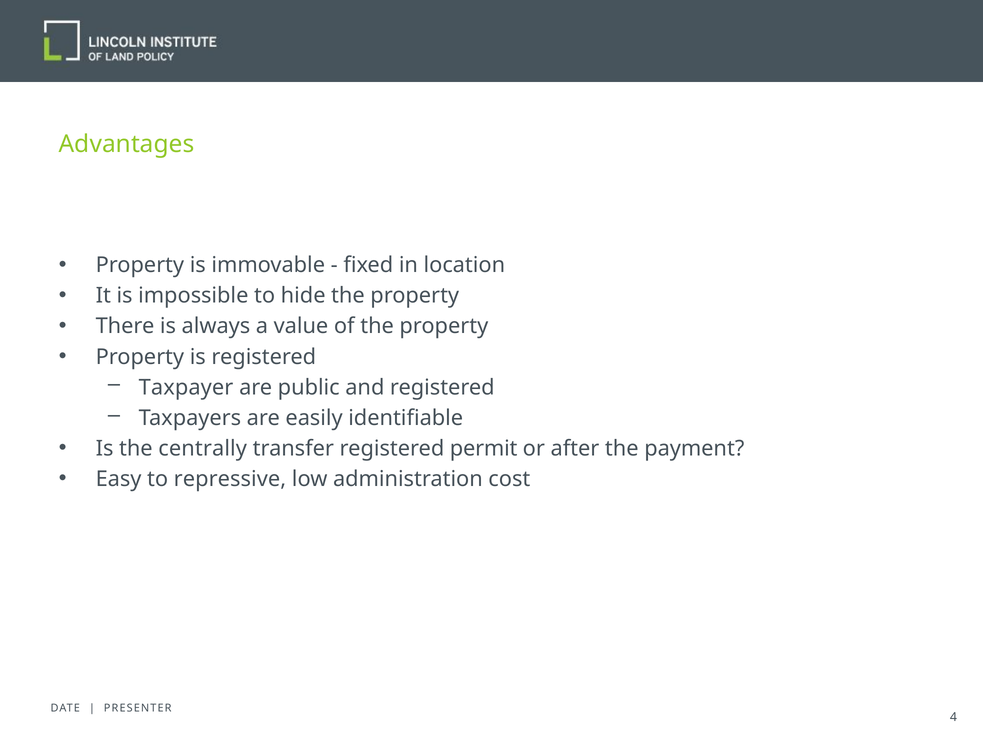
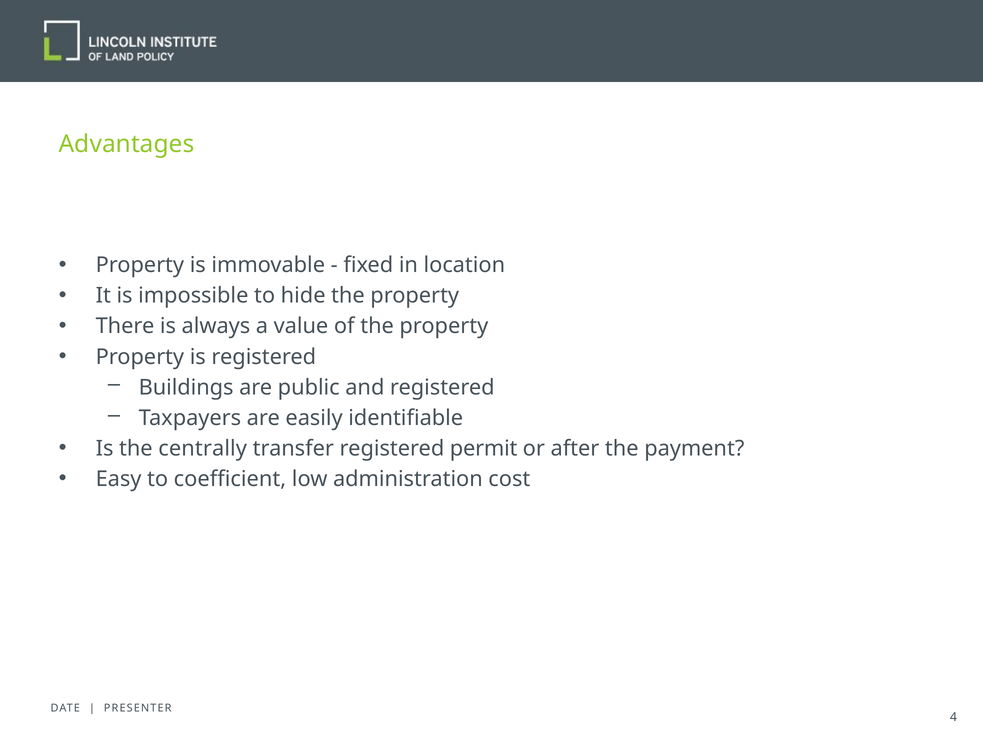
Taxpayer: Taxpayer -> Buildings (186, 388)
repressive: repressive -> coefficient (230, 479)
